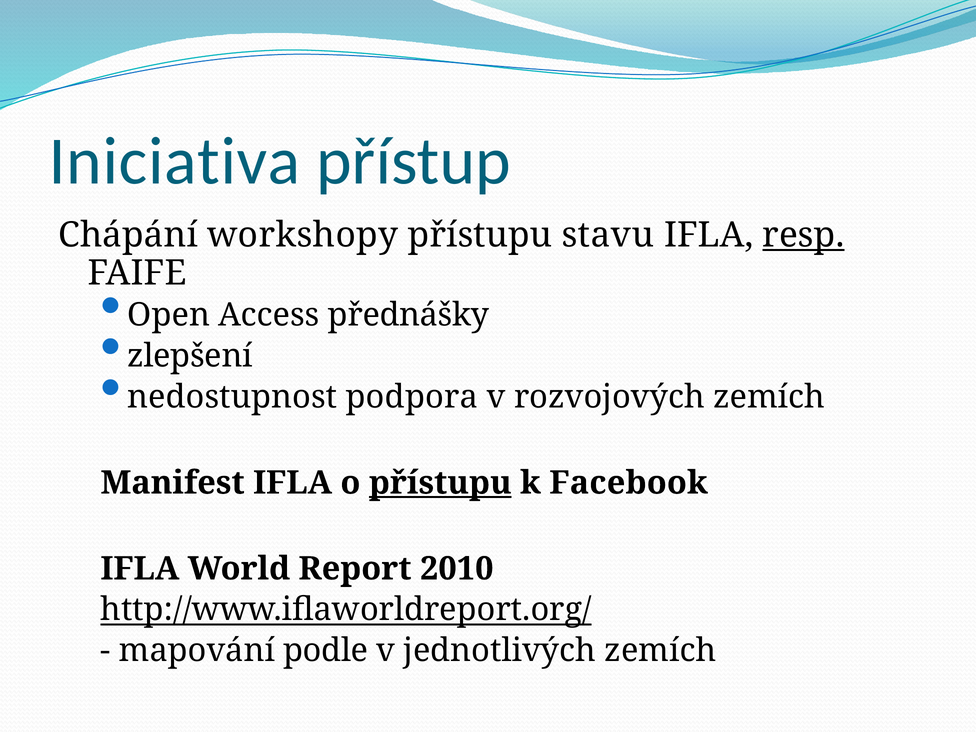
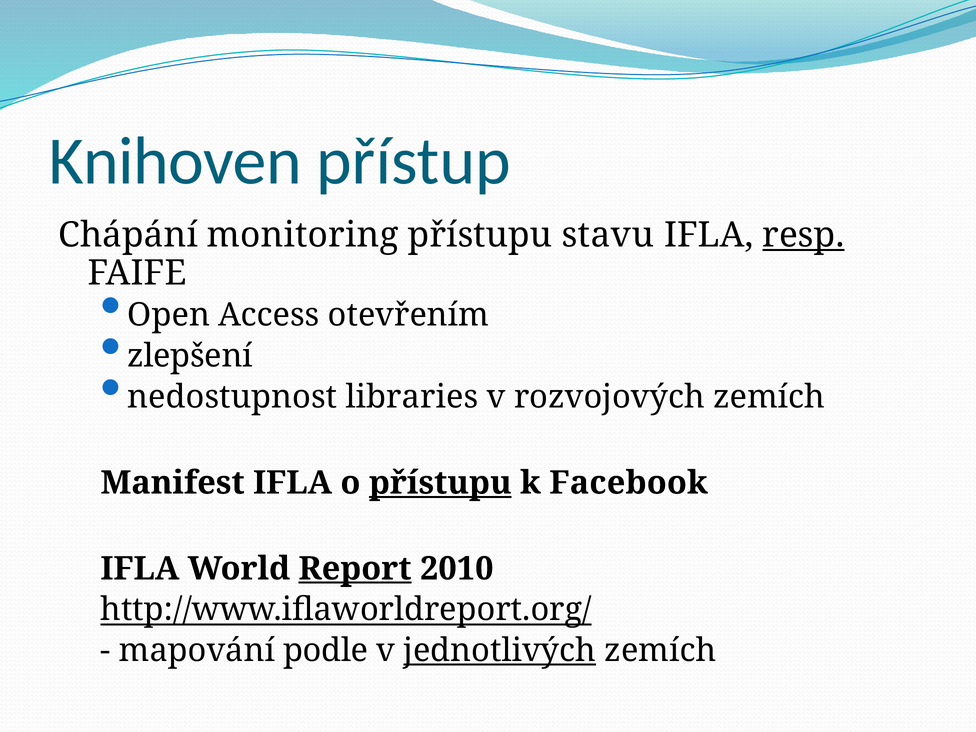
Iniciativa: Iniciativa -> Knihoven (175, 161)
workshopy: workshopy -> monitoring (303, 235)
přednášky: přednášky -> otevřením (408, 315)
podpora: podpora -> libraries (412, 397)
Report underline: none -> present (355, 569)
jednotlivých underline: none -> present (500, 651)
